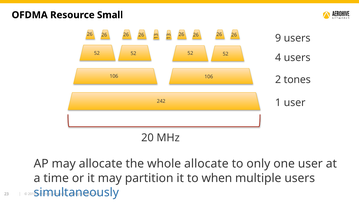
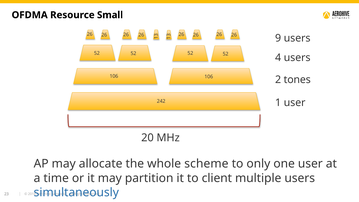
whole allocate: allocate -> scheme (206, 164)
when: when -> client (217, 178)
